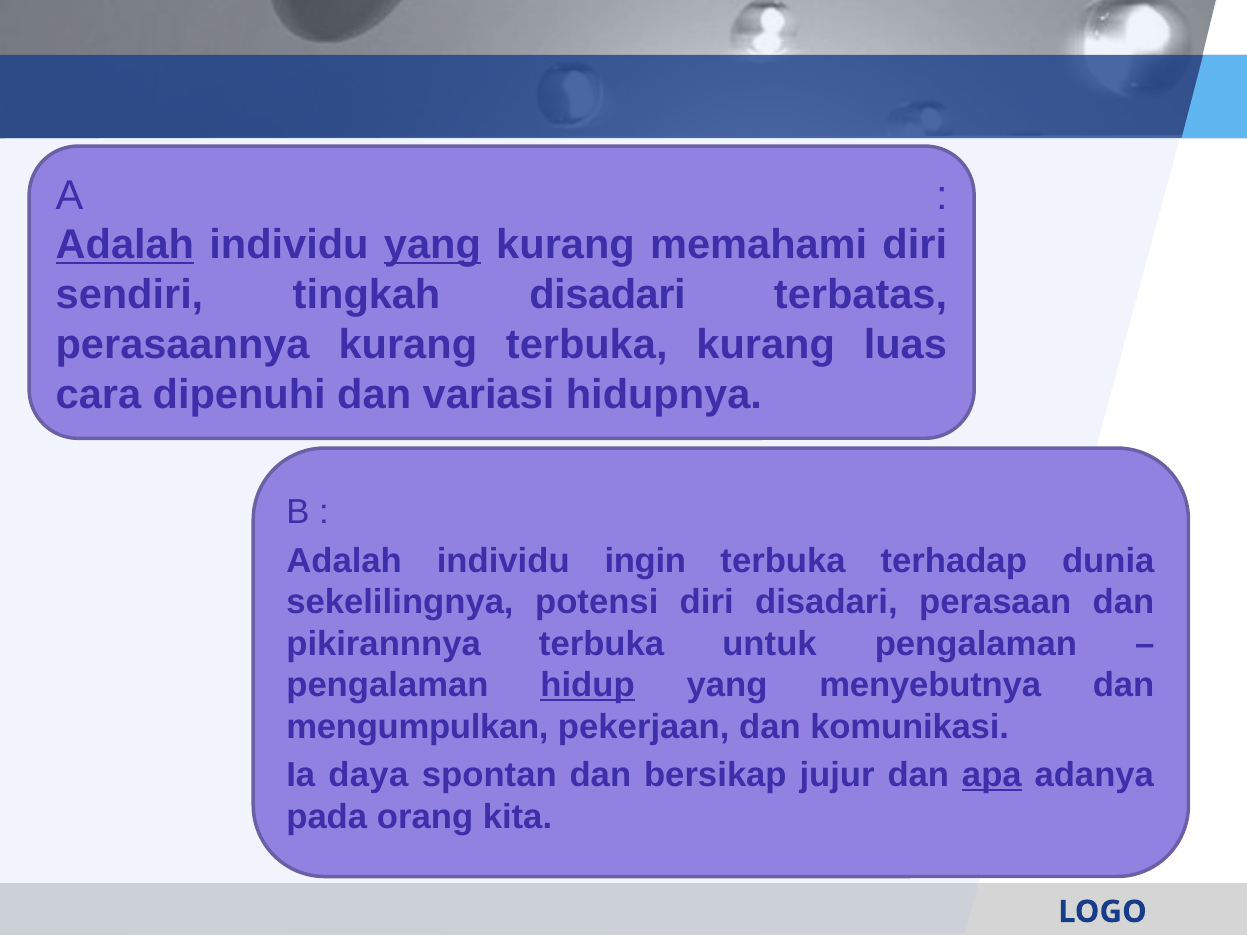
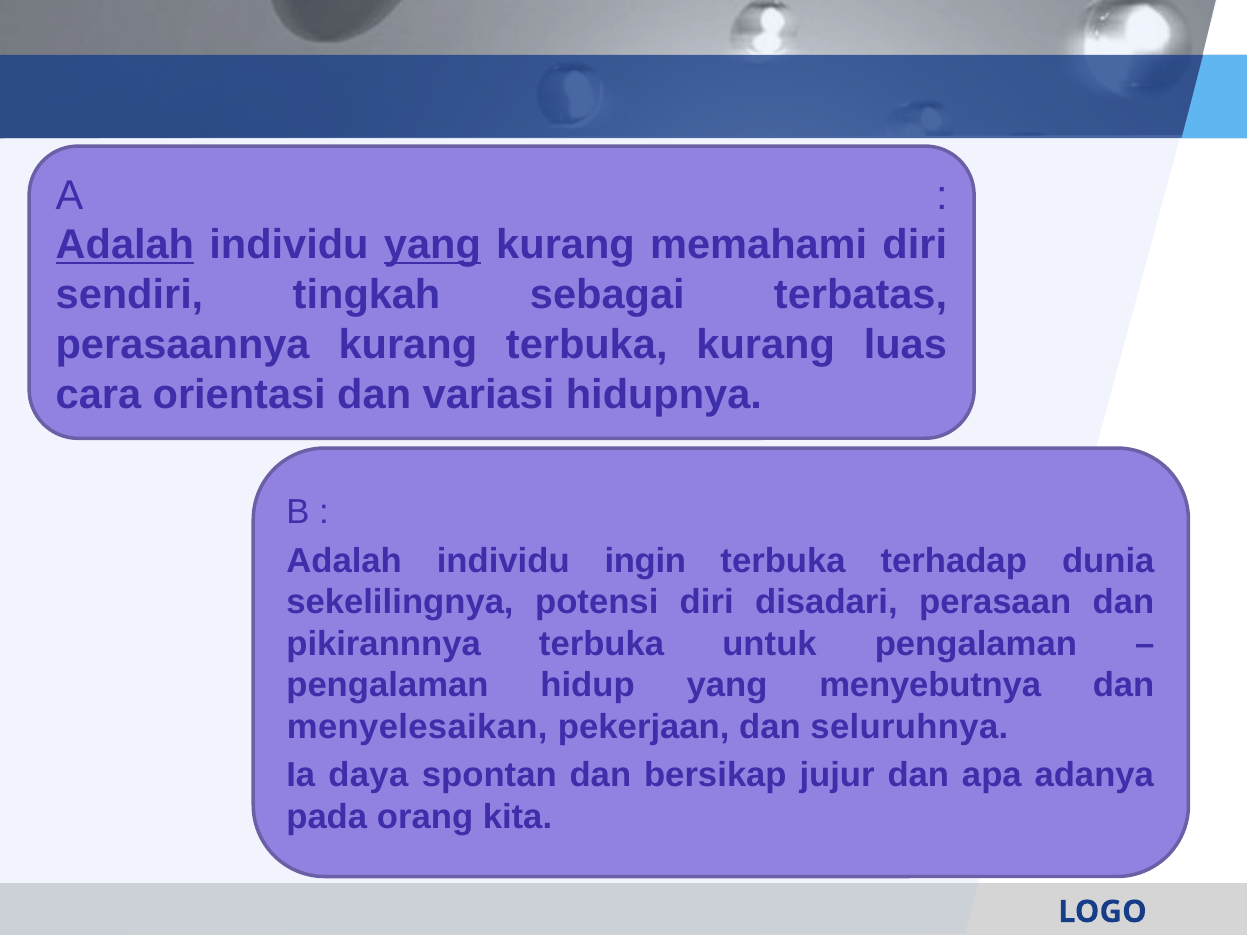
tingkah disadari: disadari -> sebagai (607, 295)
dipenuhi: dipenuhi -> orientasi (239, 395)
hidup underline: present -> none (588, 686)
mengumpulkan: mengumpulkan -> menyelesaikan (417, 727)
komunikasi: komunikasi -> seluruhnya (909, 727)
apa underline: present -> none (992, 776)
